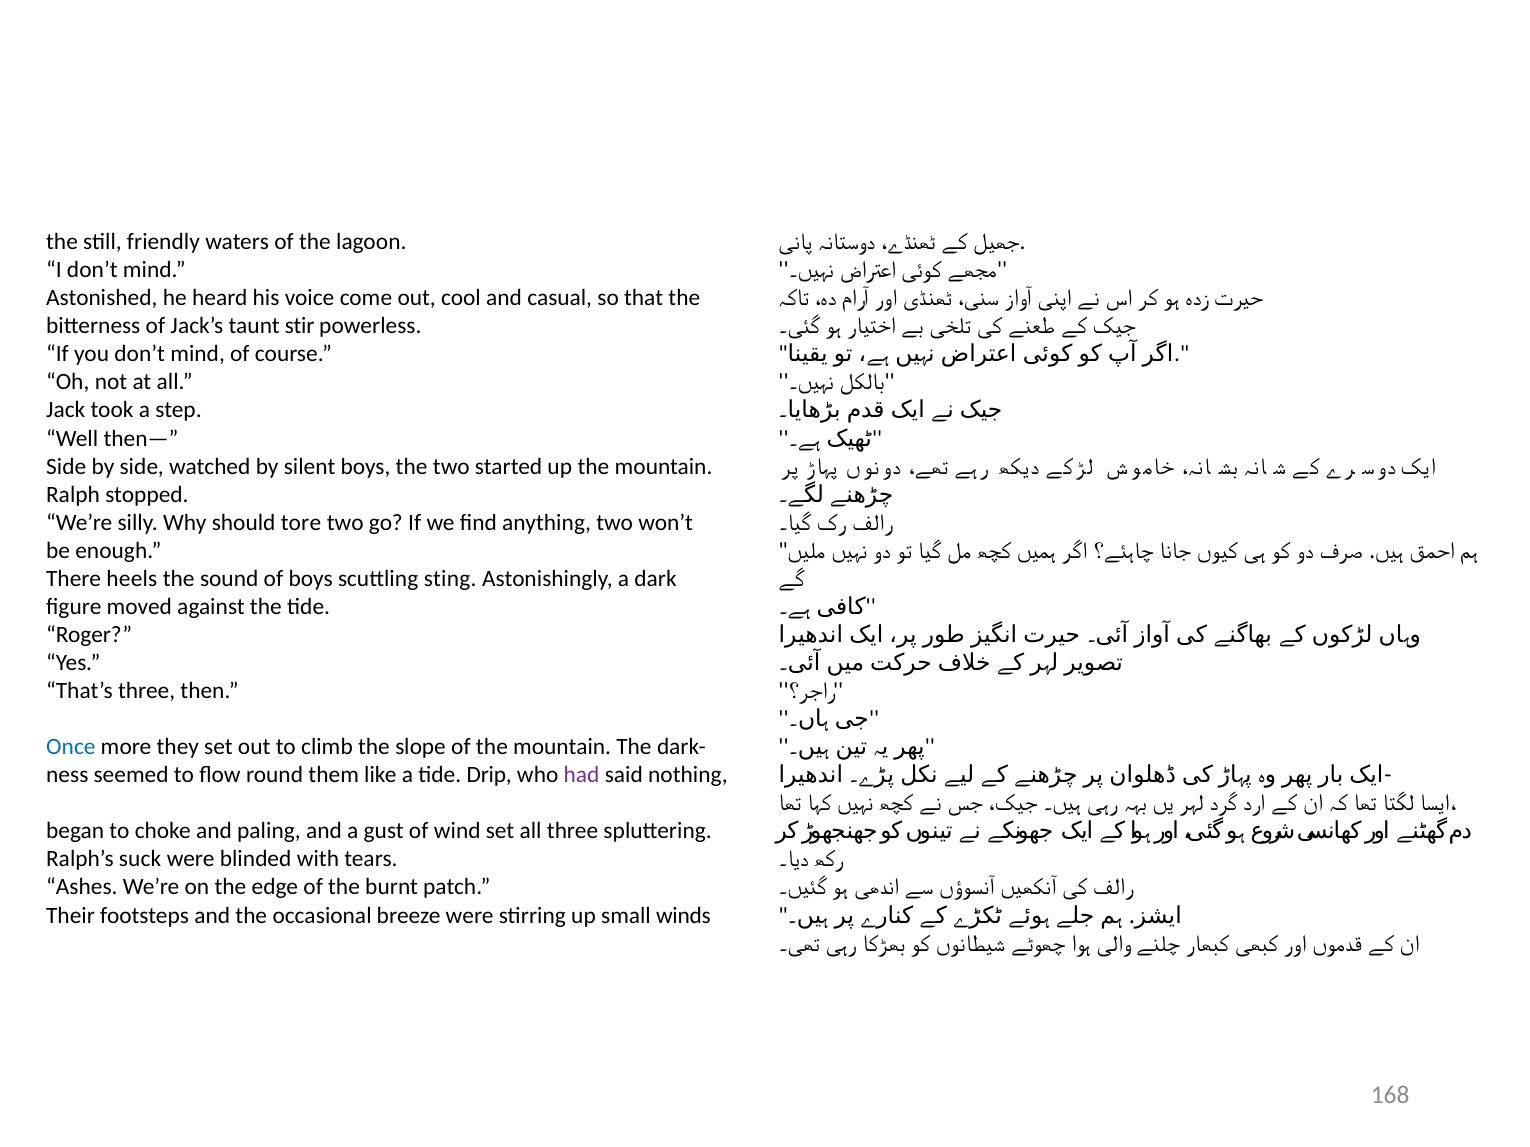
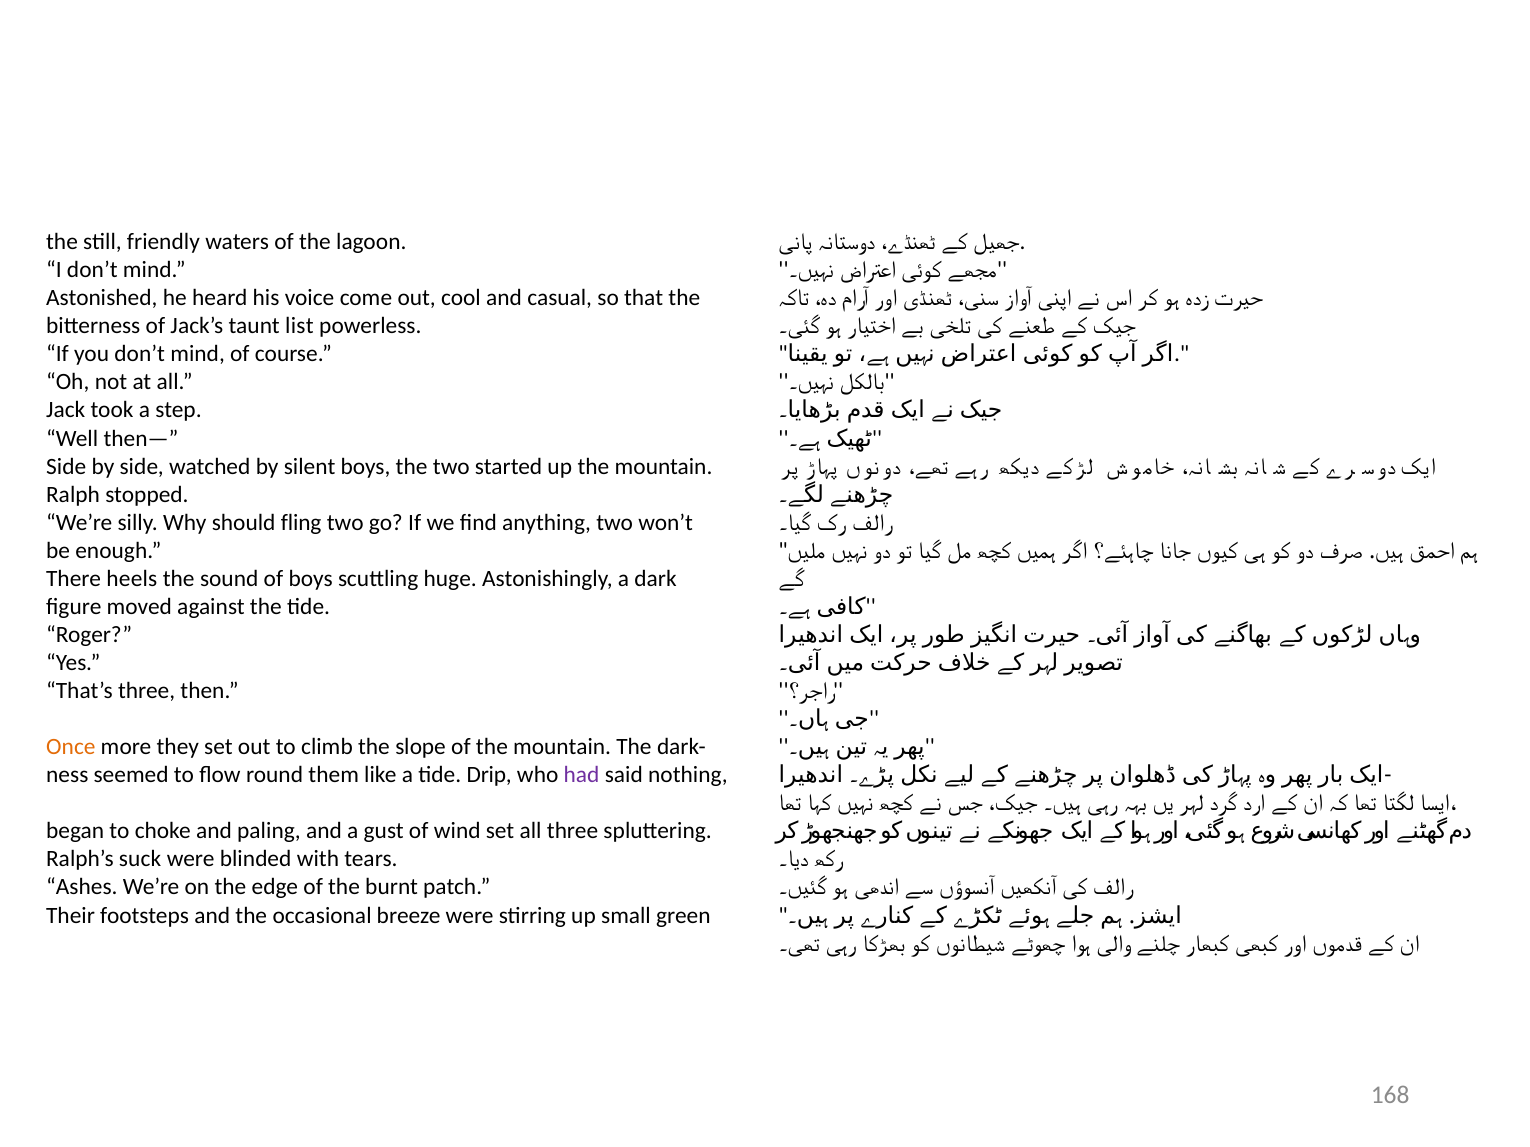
stir: stir -> list (299, 326)
tore: tore -> fling (301, 523)
sting: sting -> huge (450, 579)
Once colour: blue -> orange (71, 747)
winds: winds -> green (683, 916)
